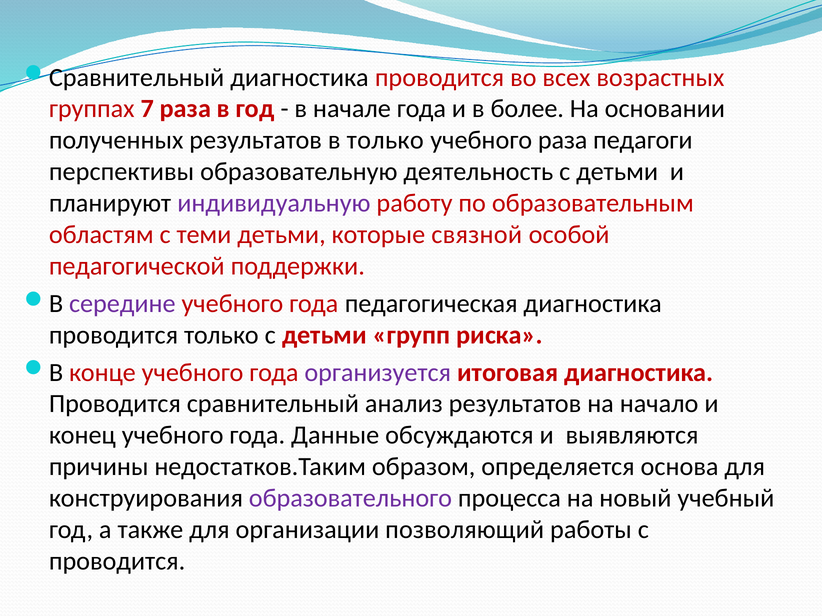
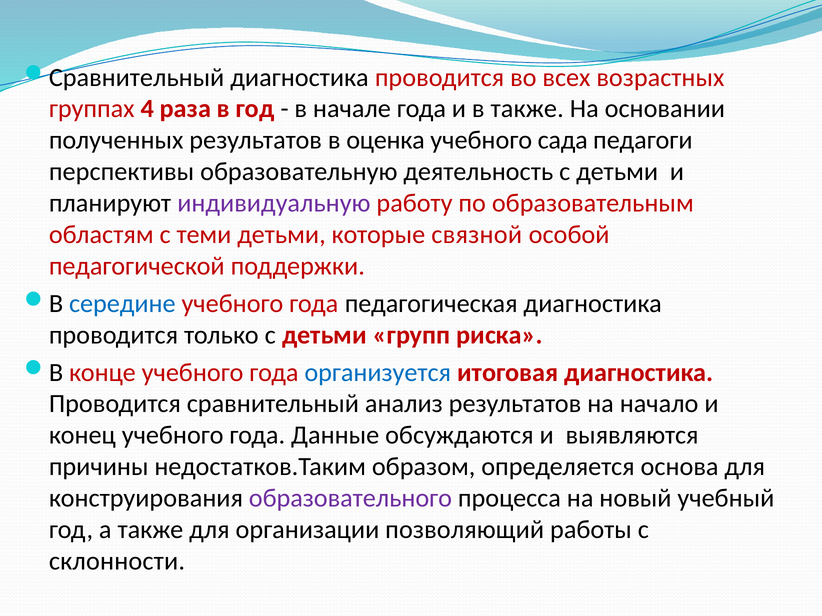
7: 7 -> 4 (147, 109)
в более: более -> также (527, 109)
в только: только -> оценка (386, 140)
учебного раза: раза -> сада (563, 140)
середине colour: purple -> blue (122, 304)
организуется colour: purple -> blue (378, 373)
проводится: проводится -> склонности (117, 562)
